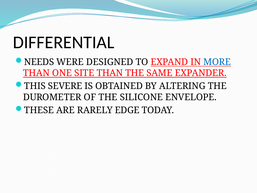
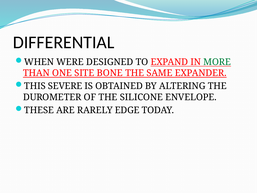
NEEDS: NEEDS -> WHEN (39, 62)
MORE colour: blue -> green (217, 62)
SITE THAN: THAN -> BONE (110, 73)
